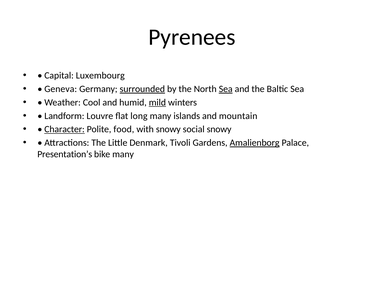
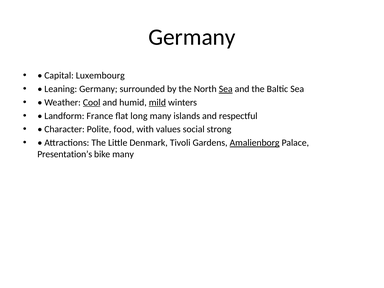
Pyrenees: Pyrenees -> Germany (192, 37)
Geneva: Geneva -> Leaning (61, 89)
surrounded underline: present -> none (142, 89)
Cool underline: none -> present (92, 102)
Louvre: Louvre -> France (100, 116)
mountain: mountain -> respectful (238, 116)
Character underline: present -> none (65, 129)
with snowy: snowy -> values (168, 129)
social snowy: snowy -> strong (219, 129)
